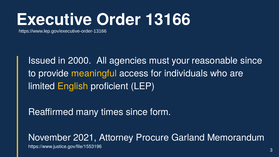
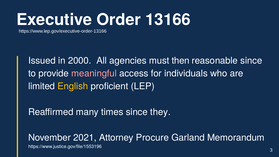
your: your -> then (181, 61)
meaningful colour: yellow -> pink (94, 73)
form: form -> they (160, 112)
